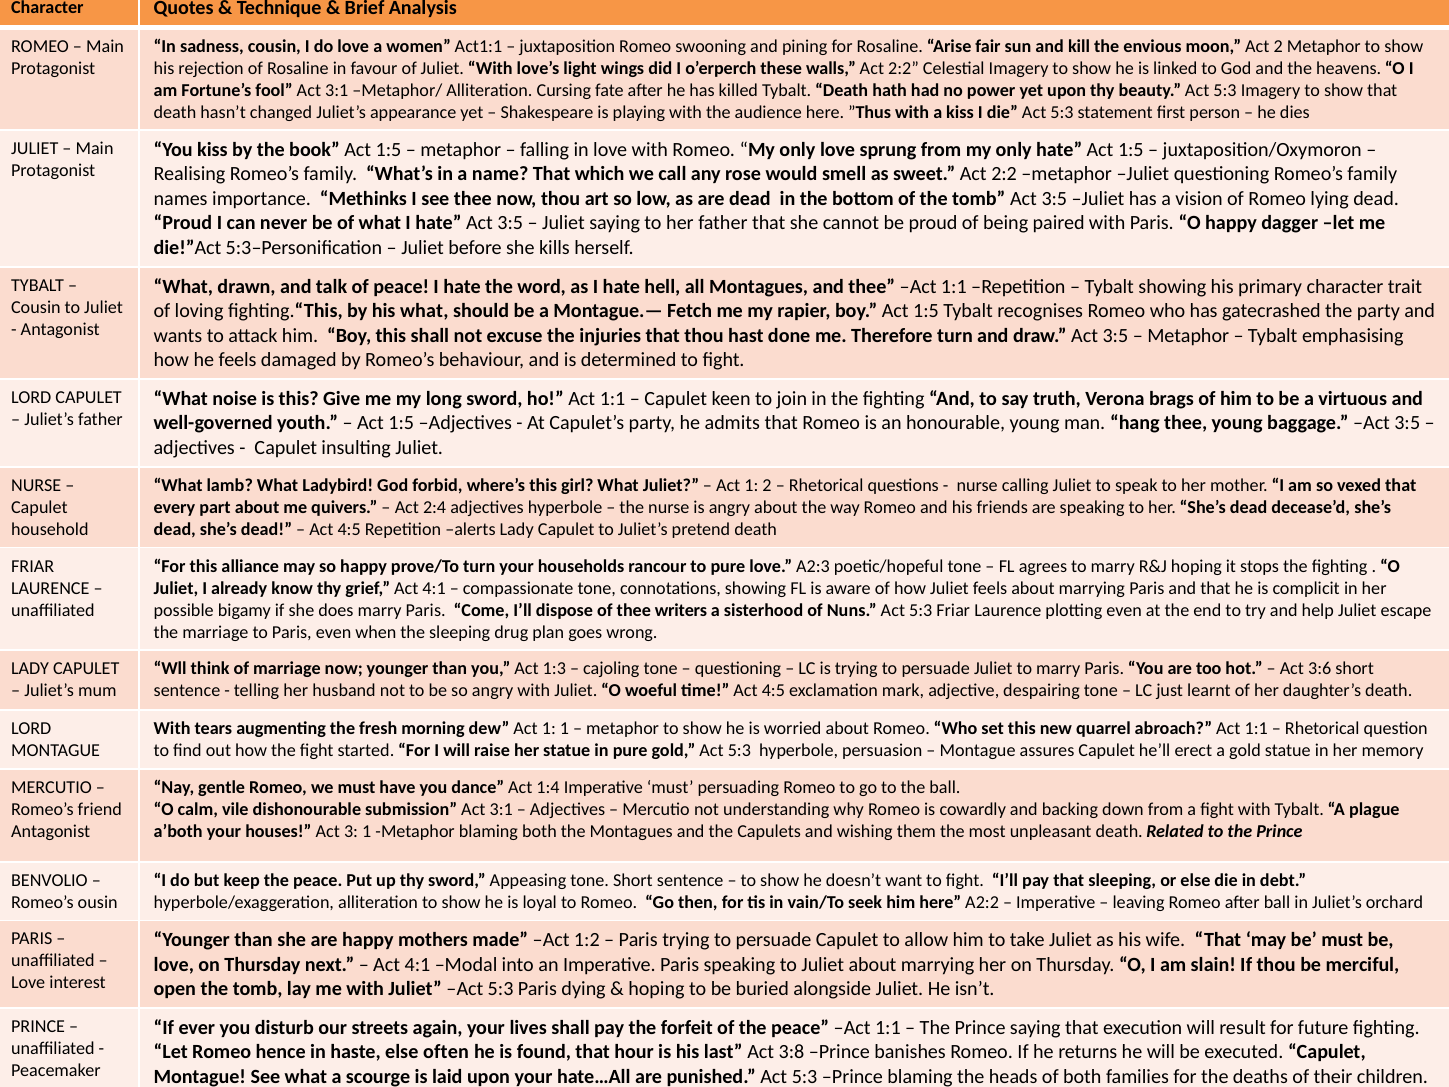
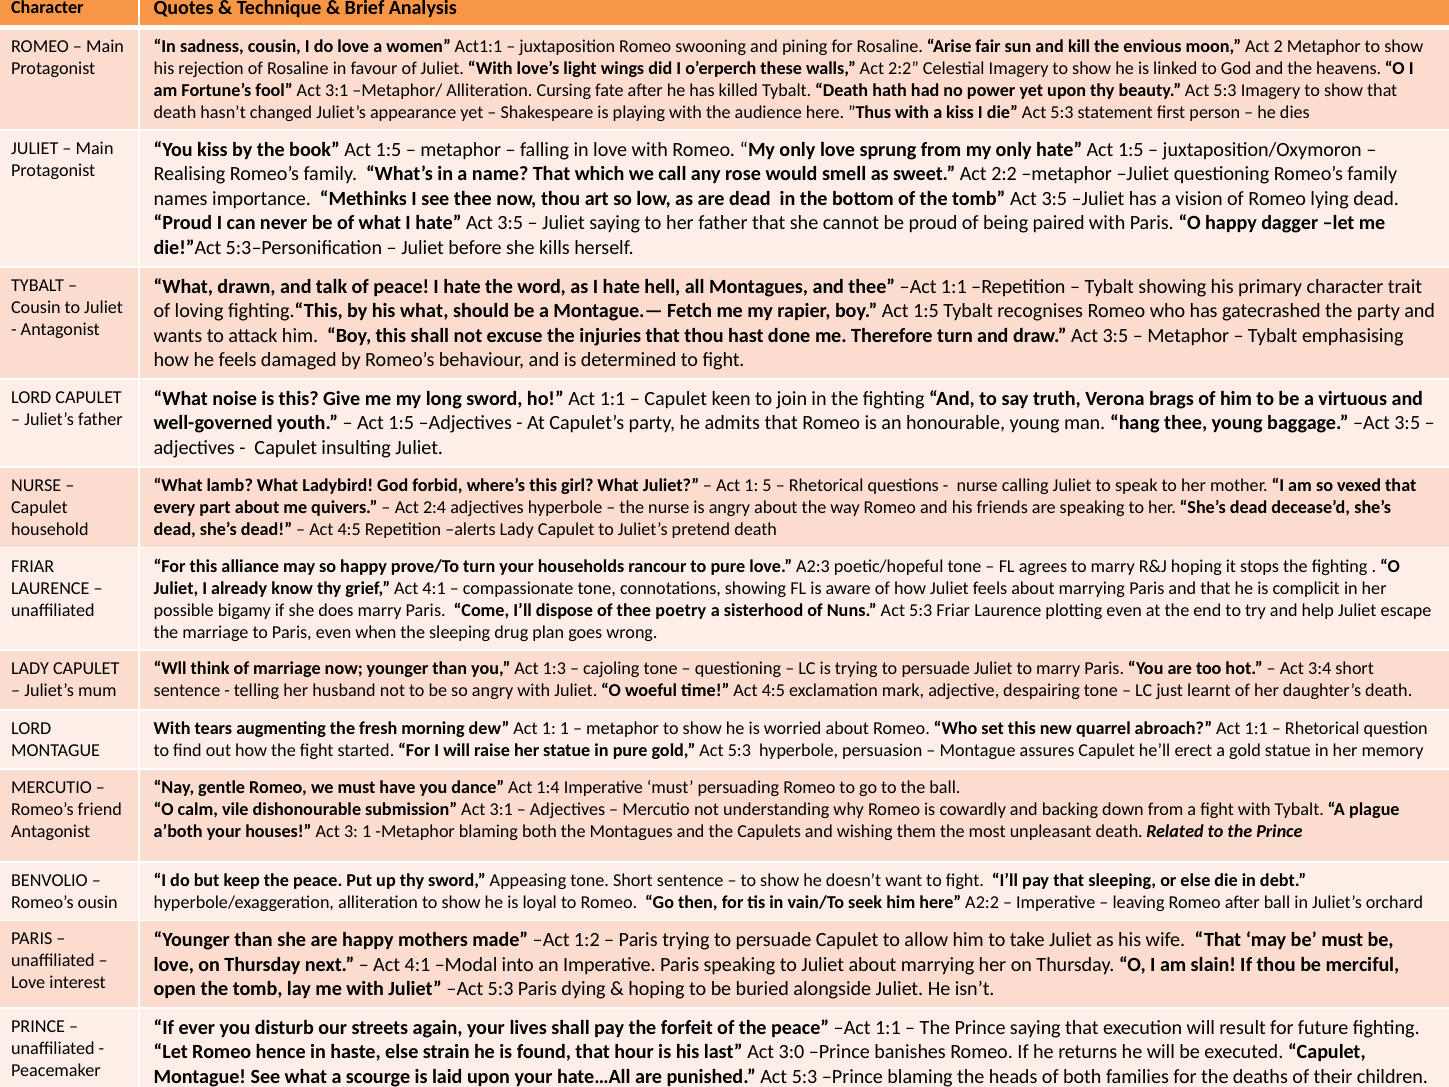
1 2: 2 -> 5 (767, 485)
writers: writers -> poetry (681, 610)
3:6: 3:6 -> 3:4 (1320, 669)
often: often -> strain (446, 1052)
3:8: 3:8 -> 3:0 (792, 1052)
